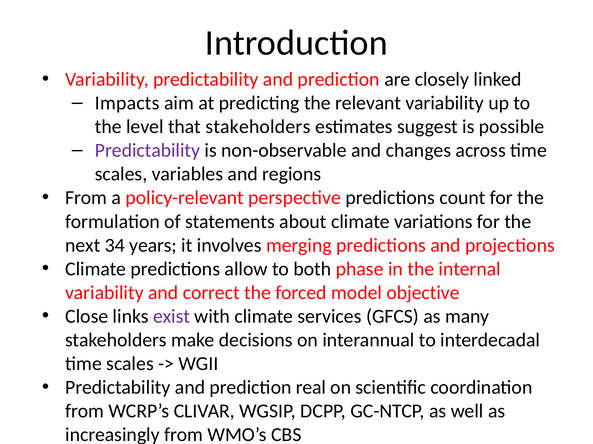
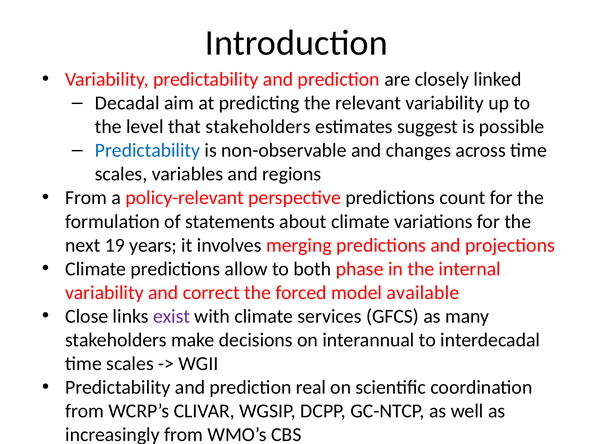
Impacts: Impacts -> Decadal (127, 103)
Predictability colour: purple -> blue (147, 151)
34: 34 -> 19 (115, 246)
objective: objective -> available (423, 293)
